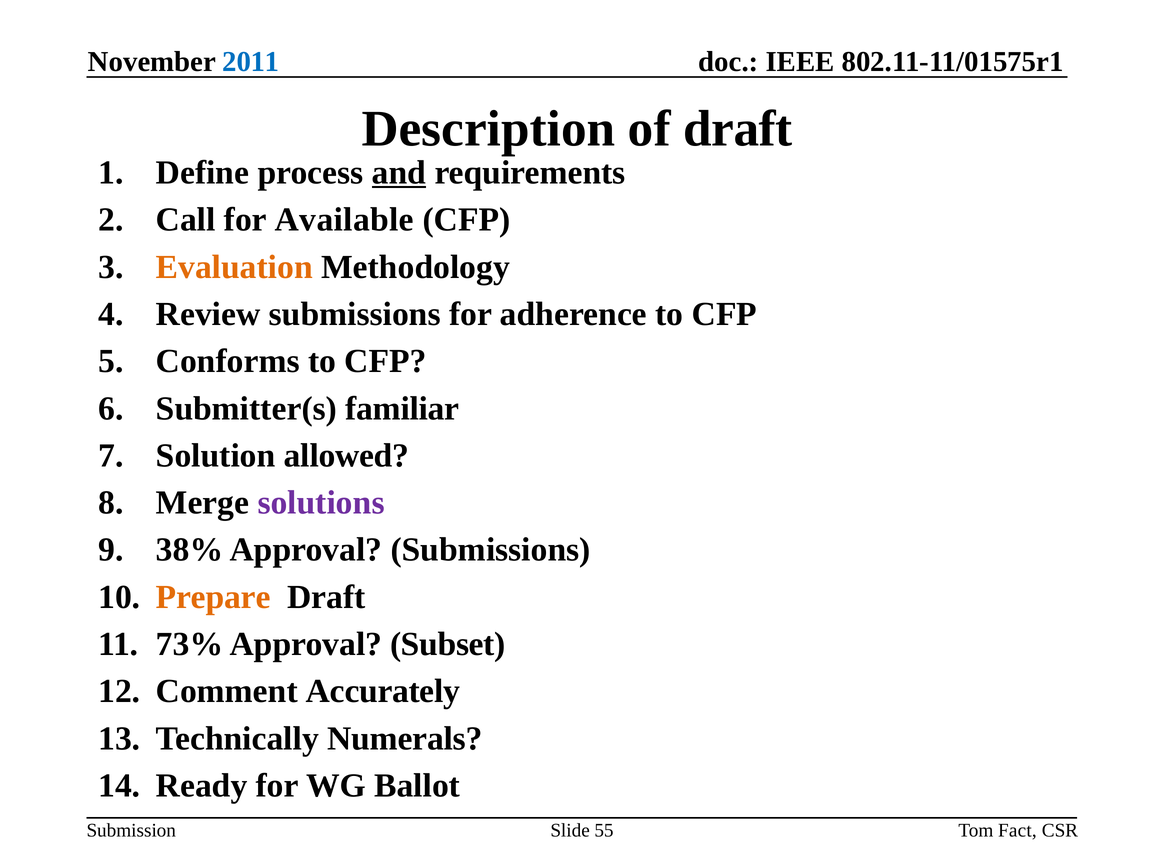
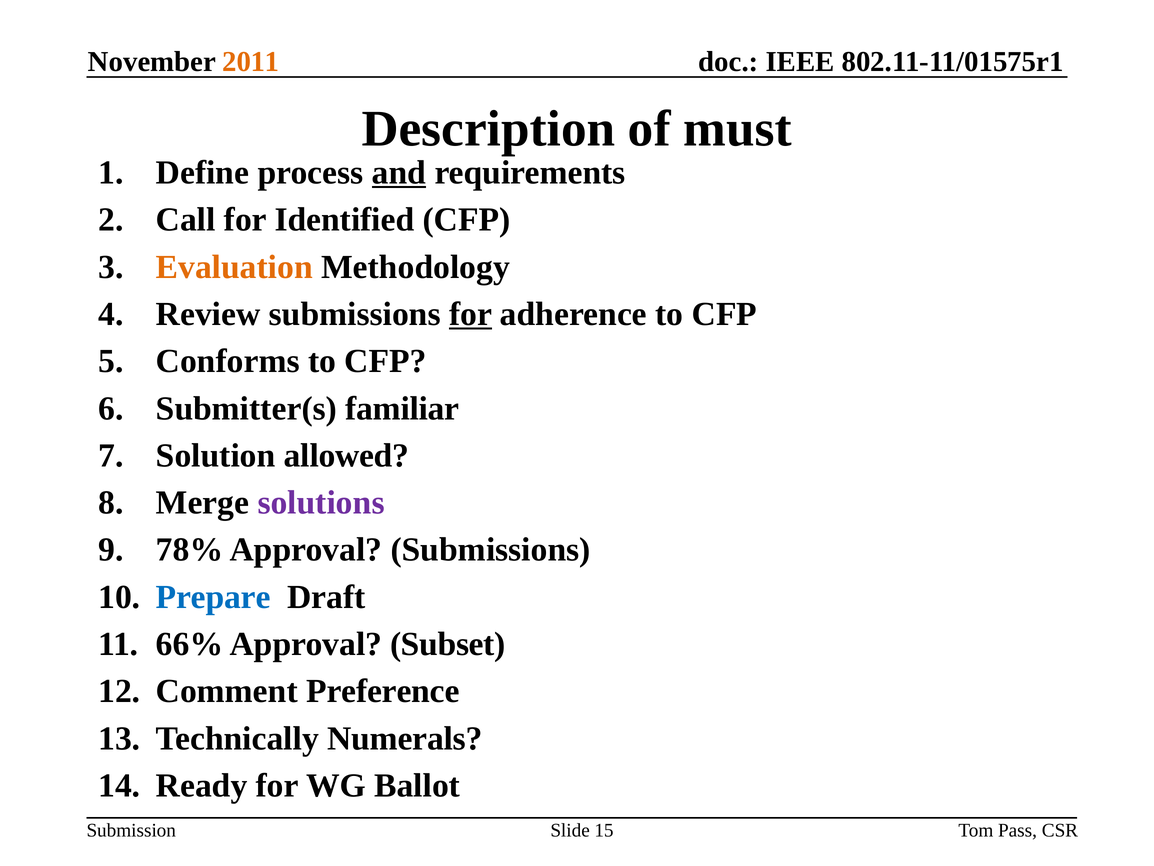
2011 colour: blue -> orange (251, 62)
of draft: draft -> must (738, 129)
Available: Available -> Identified (344, 220)
for underline: none -> present (471, 314)
38%: 38% -> 78% (190, 550)
Prepare colour: orange -> blue (213, 597)
73%: 73% -> 66% (190, 644)
Accurately: Accurately -> Preference (383, 691)
Fact: Fact -> Pass (1018, 830)
55: 55 -> 15 (604, 830)
